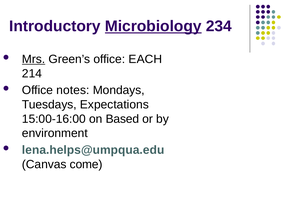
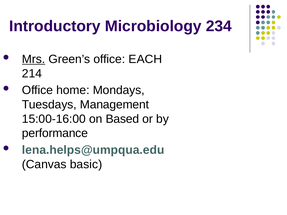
Microbiology underline: present -> none (153, 26)
notes: notes -> home (73, 90)
Expectations: Expectations -> Management (114, 105)
environment: environment -> performance (55, 133)
come: come -> basic (86, 164)
